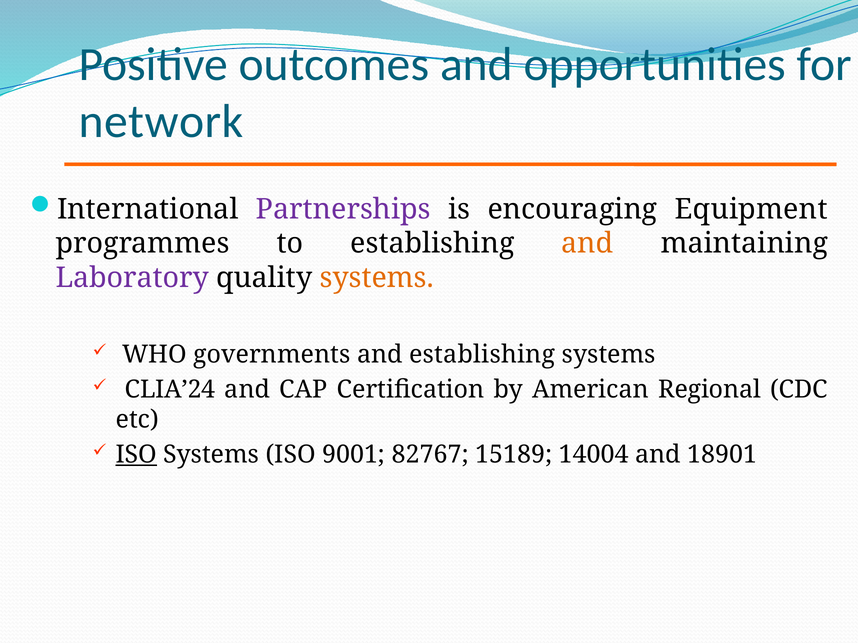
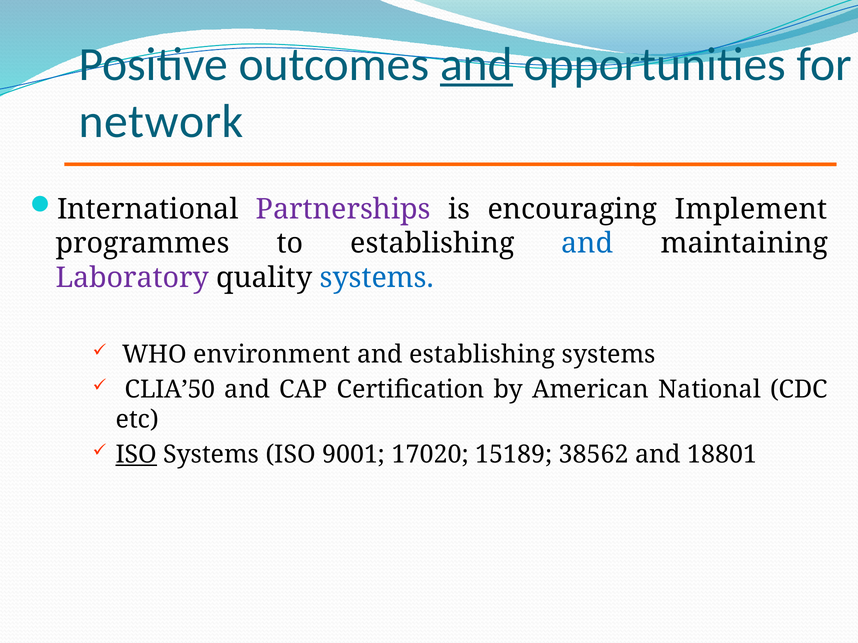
and underline: none -> present (476, 65)
Equipment: Equipment -> Implement (751, 209)
and colour: orange -> blue (587, 244)
systems colour: orange -> blue (377, 278)
governments: governments -> environment (272, 355)
CLIA’24: CLIA’24 -> CLIA’50 (170, 390)
Regional: Regional -> National (710, 390)
82767: 82767 -> 17020 (430, 455)
14004: 14004 -> 38562 (594, 455)
18901: 18901 -> 18801 (722, 455)
